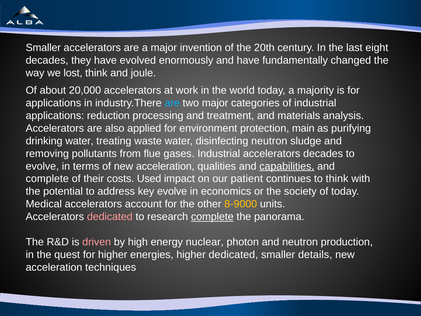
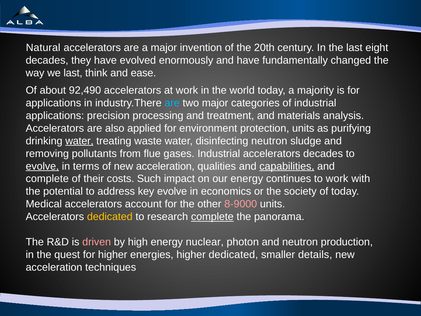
Smaller: Smaller -> Natural (43, 48)
we lost: lost -> last (73, 73)
joule: joule -> ease (143, 73)
20,000: 20,000 -> 92,490 (85, 90)
reduction: reduction -> precision (108, 116)
protection main: main -> units (303, 128)
water underline: none -> present (79, 141)
evolve underline: none -> present (42, 166)
Used: Used -> Such (149, 179)
our patient: patient -> energy (247, 179)
to think: think -> work (337, 179)
8-9000 colour: yellow -> pink (241, 204)
dedicated colour: pink -> yellow (110, 217)
